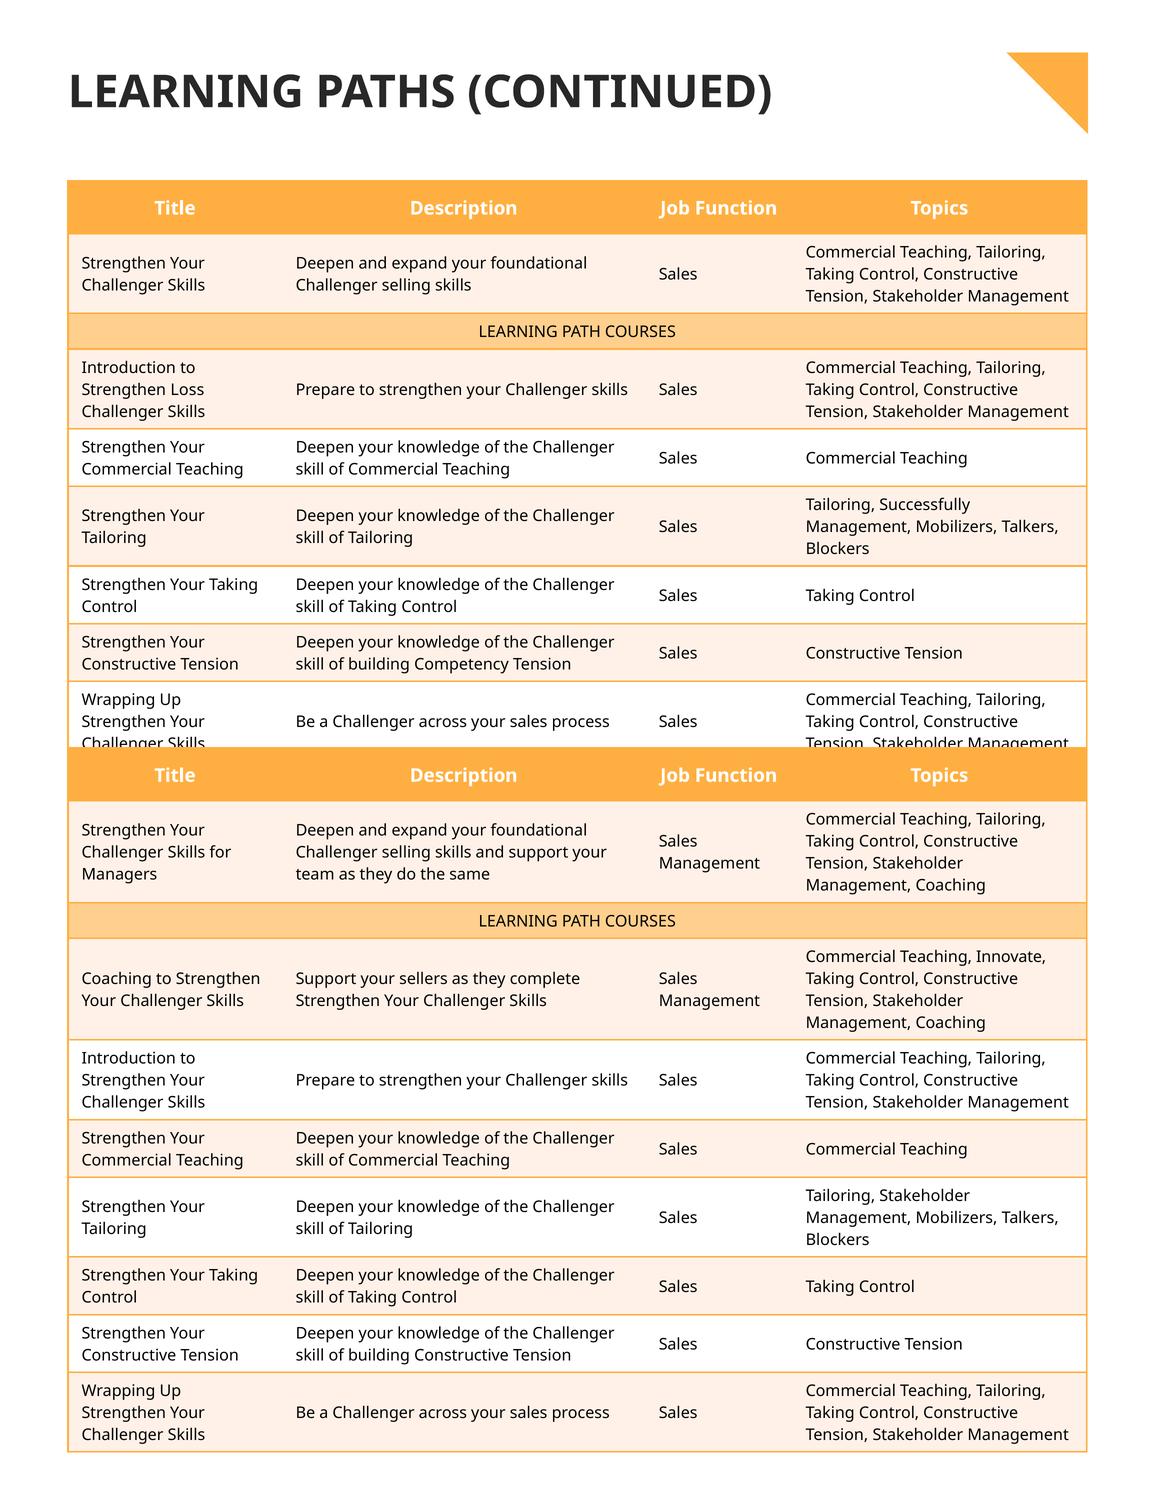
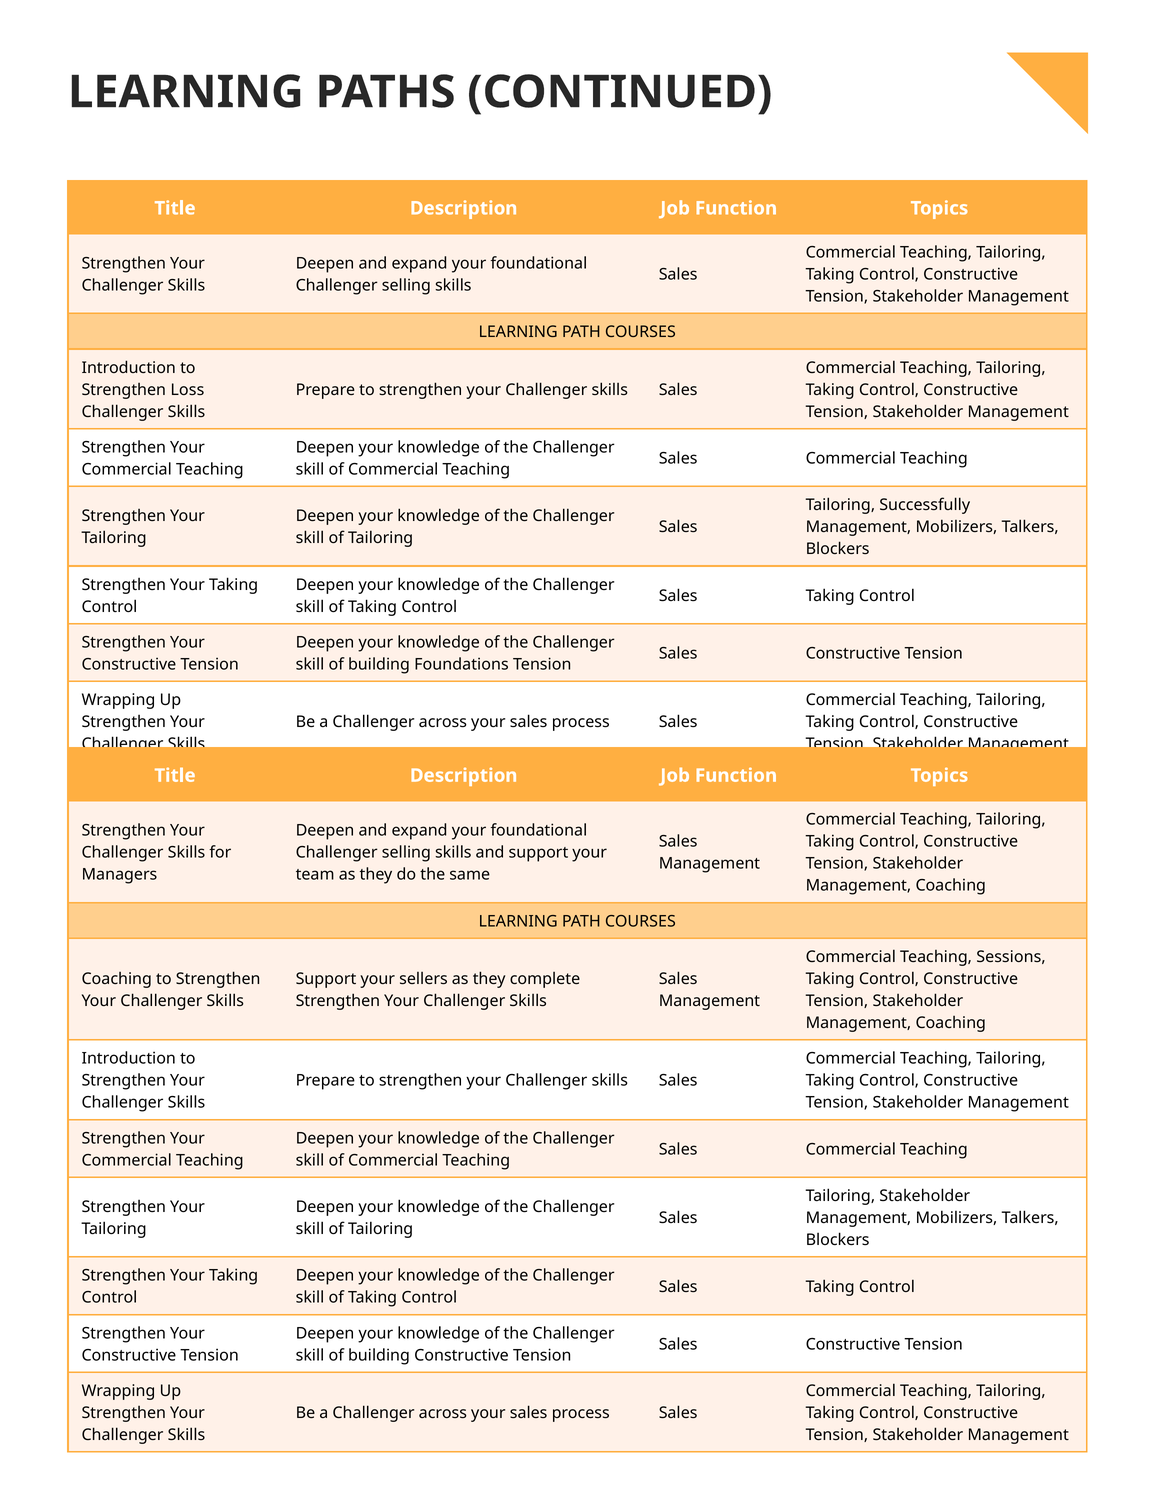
Competency: Competency -> Foundations (461, 664)
Innovate: Innovate -> Sessions (1011, 957)
